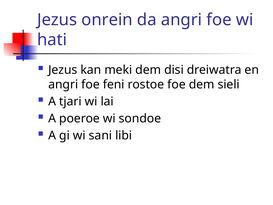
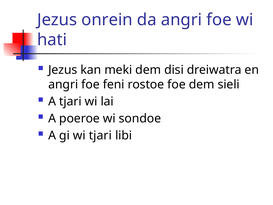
wi sani: sani -> tjari (100, 135)
